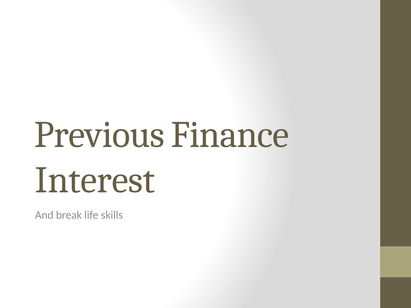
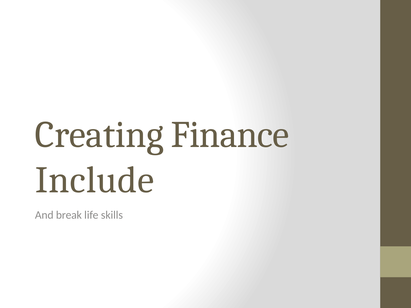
Previous: Previous -> Creating (99, 135)
Interest: Interest -> Include (95, 180)
